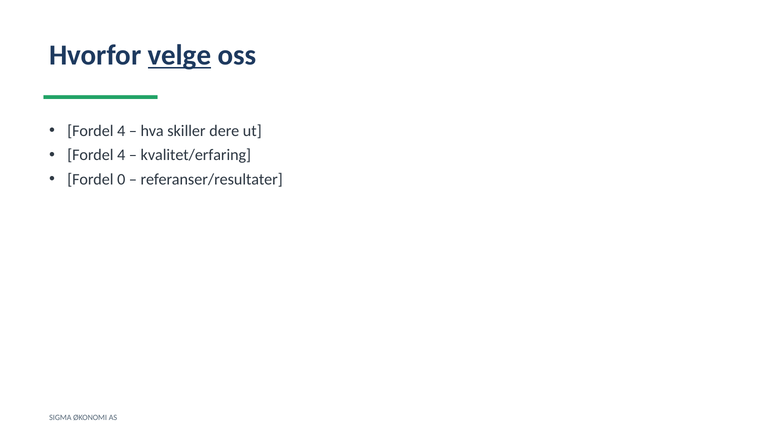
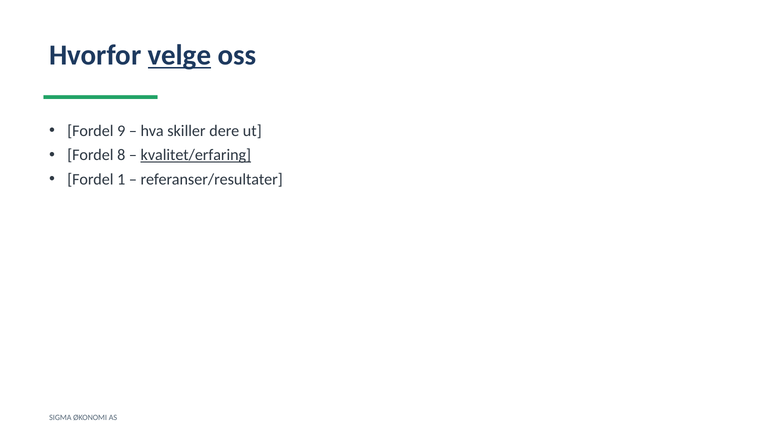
4: 4 -> 9 (121, 131)
4: 4 -> 8 (121, 155)
kvalitet/erfaring underline: none -> present (196, 155)
0: 0 -> 1 (121, 179)
